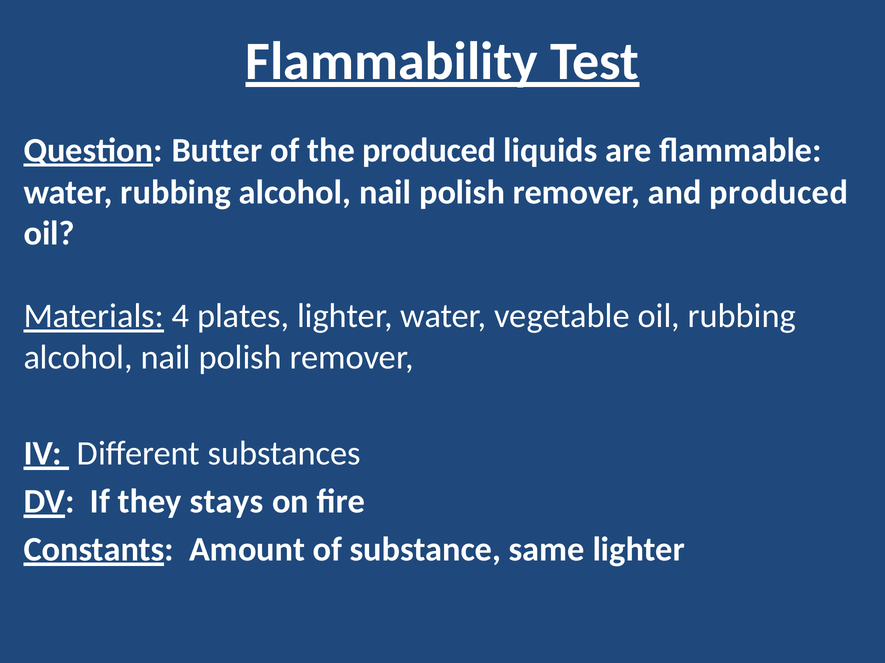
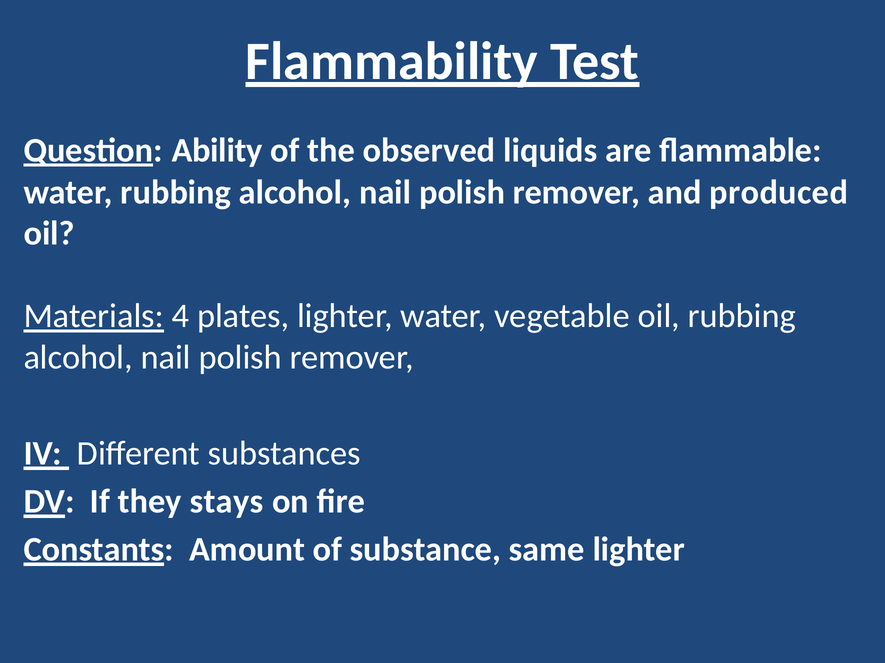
Butter: Butter -> Ability (217, 150)
the produced: produced -> observed (429, 150)
